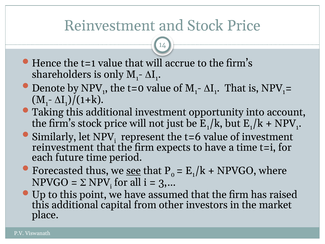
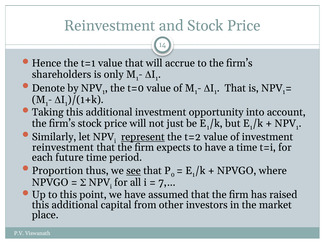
represent underline: none -> present (143, 137)
t=6: t=6 -> t=2 (193, 137)
Forecasted: Forecasted -> Proportion (58, 171)
3,…: 3,… -> 7,… (167, 182)
